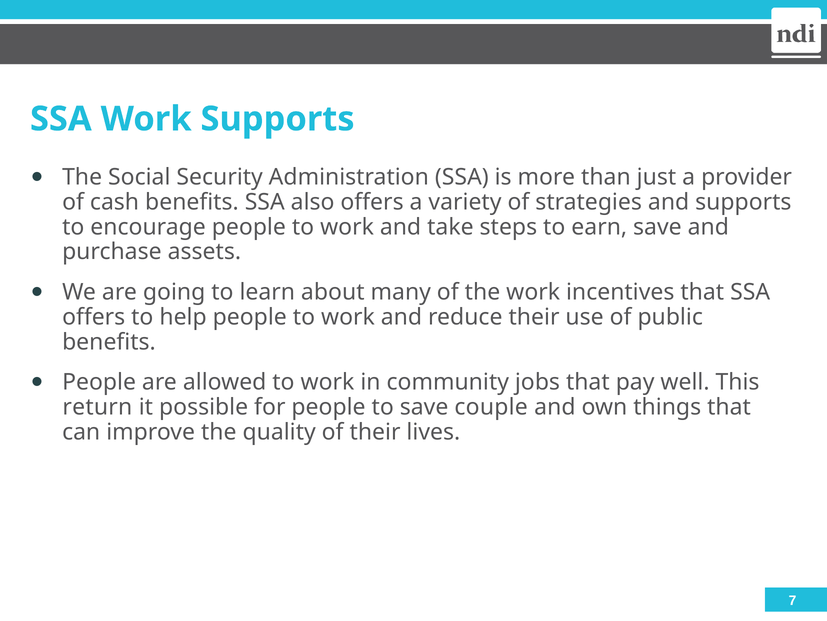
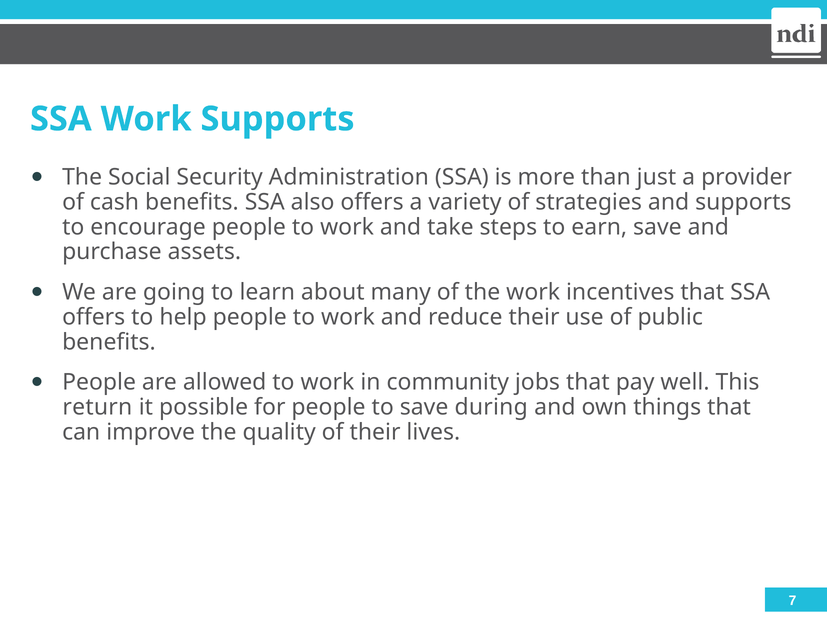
couple: couple -> during (491, 407)
